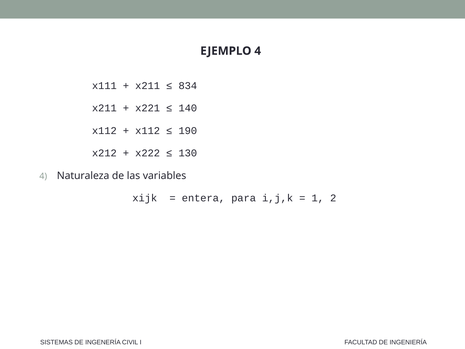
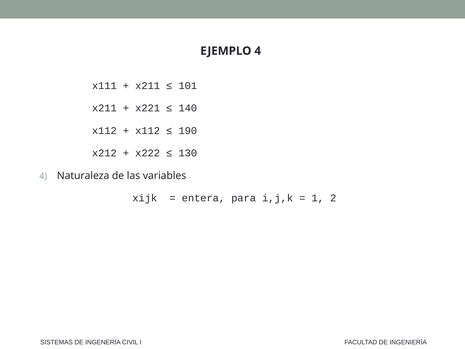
834: 834 -> 101 (188, 86)
